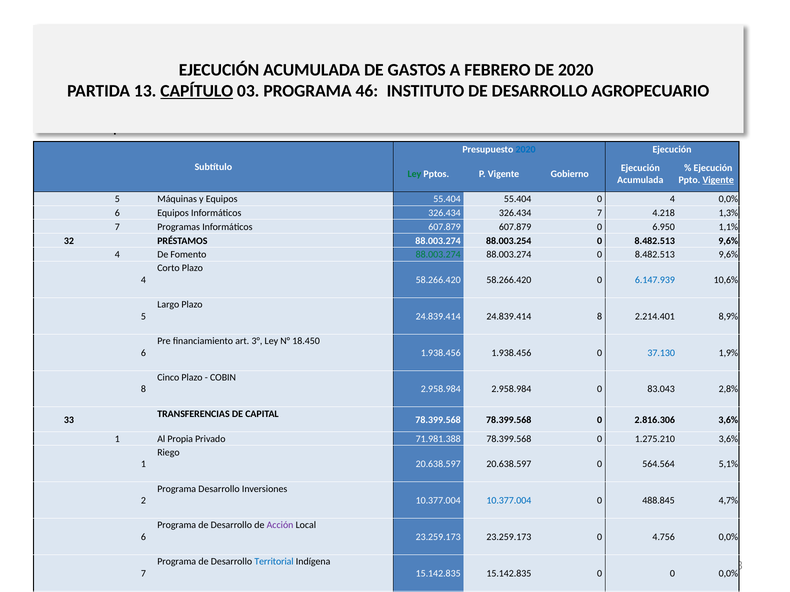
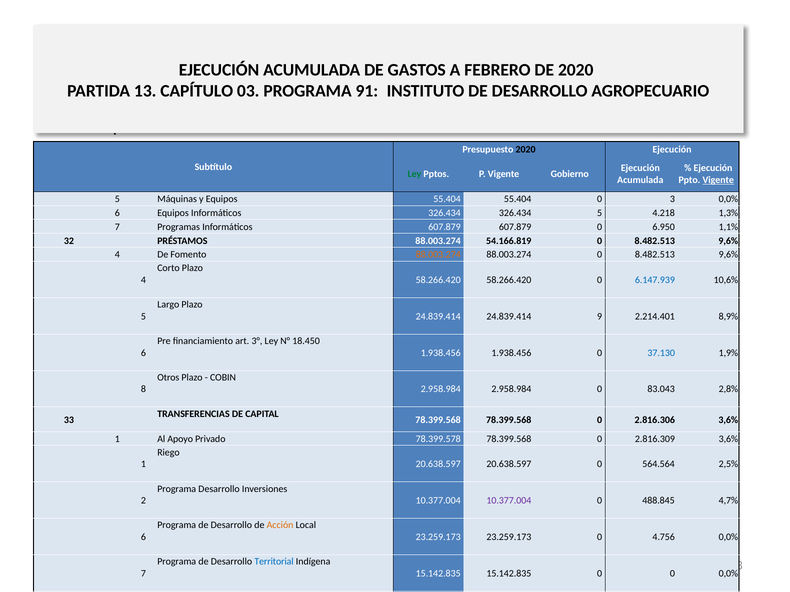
CAPÍTULO underline: present -> none (197, 91)
46: 46 -> 91 (367, 91)
2020 colour: blue -> black (526, 149)
0 4: 4 -> 3 (672, 199)
326.434 7: 7 -> 5 (600, 213)
88.003.254: 88.003.254 -> 54.166.819 (509, 241)
88.003.274 colour: green -> orange (438, 255)
24.839.414 8: 8 -> 9 (600, 317)
Cinco: Cinco -> Otros (168, 378)
Al Propia: Propia -> Apoyo (180, 439)
71.981.388: 71.981.388 -> 78.399.578 (438, 439)
1.275.210: 1.275.210 -> 2.816.309 (655, 439)
564.564 5,1%: 5,1% -> 2,5% (728, 465)
10.377.004 colour: blue -> purple (509, 501)
Acción colour: purple -> orange (280, 526)
